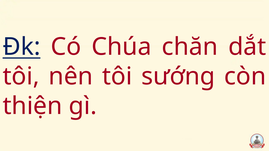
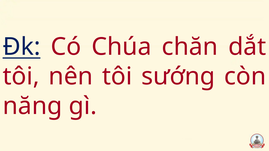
thiện: thiện -> năng (32, 106)
